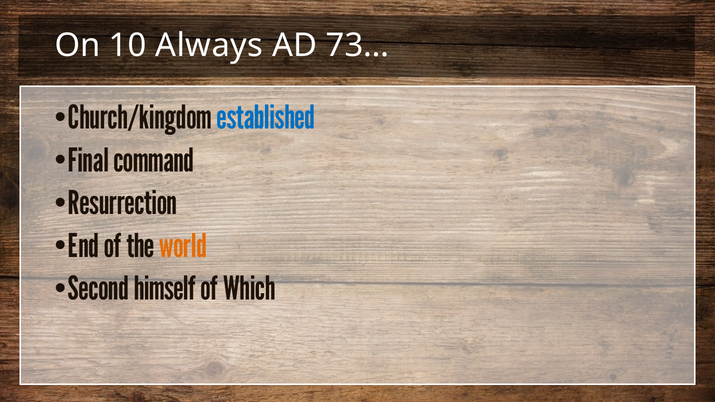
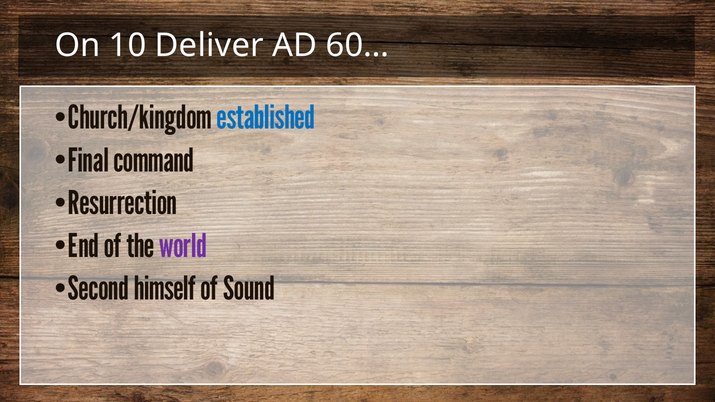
Always: Always -> Deliver (209, 46)
73…: 73… -> 60… (357, 46)
world colour: orange -> purple (183, 246)
Which: Which -> Sound (249, 289)
